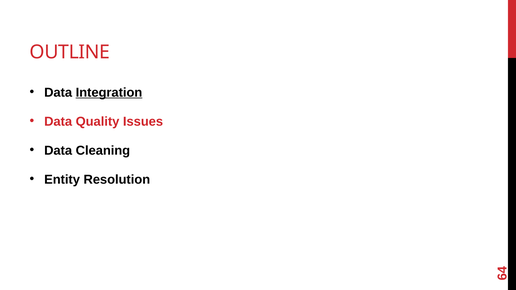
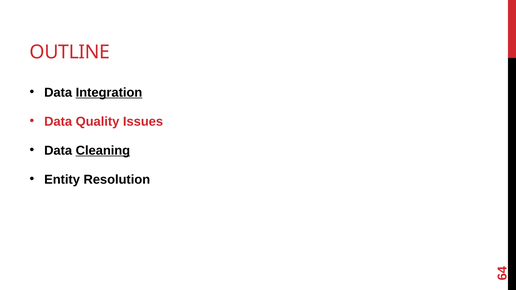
Cleaning underline: none -> present (103, 151)
